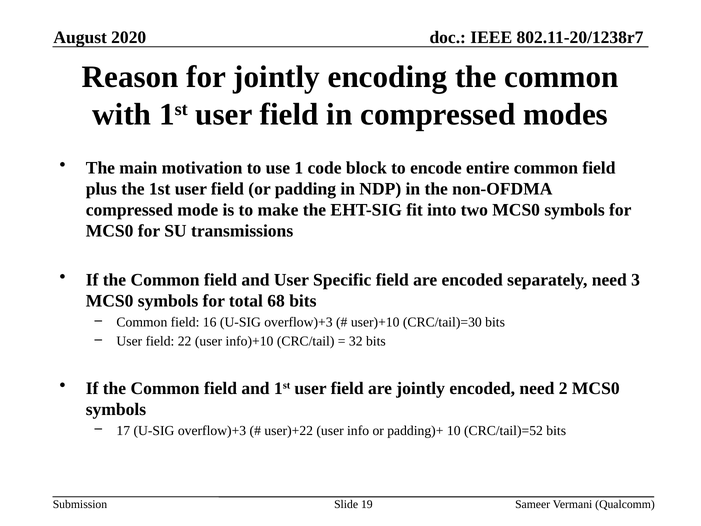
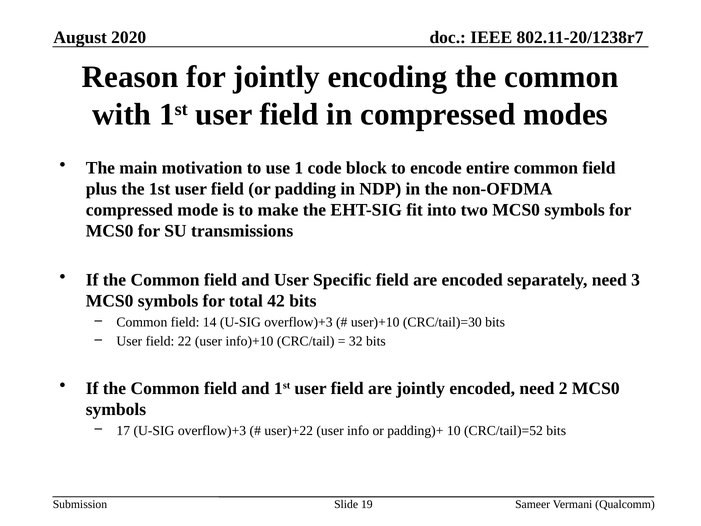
68: 68 -> 42 (276, 301)
16: 16 -> 14 (210, 322)
